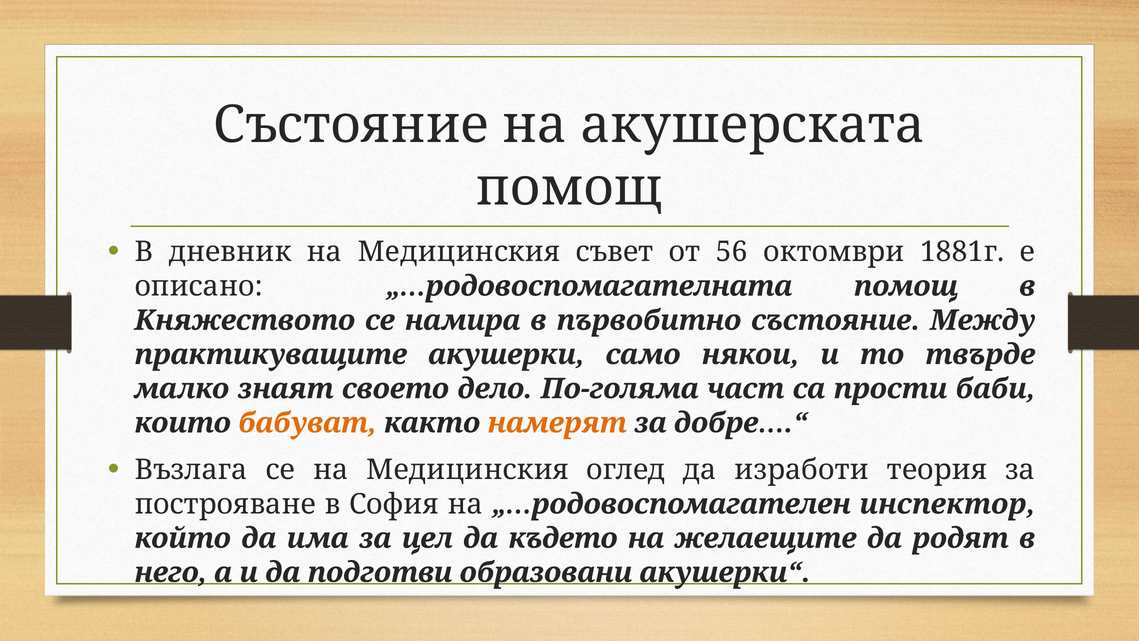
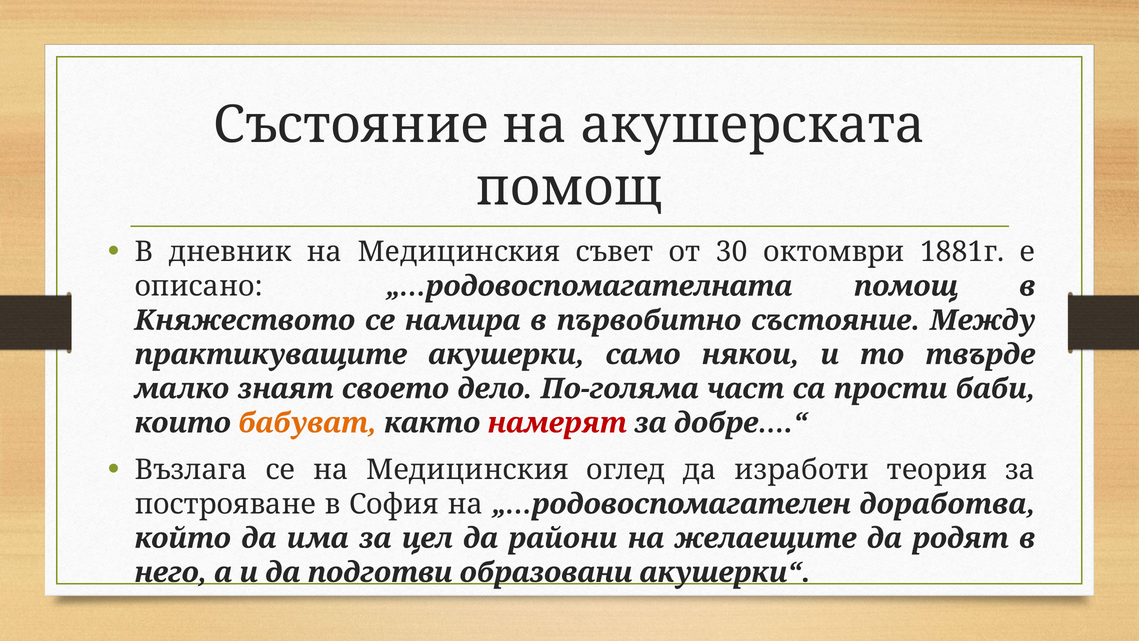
56: 56 -> 30 (732, 252)
намерят colour: orange -> red (557, 423)
инспектор: инспектор -> доработва (947, 504)
където: където -> райони (563, 538)
